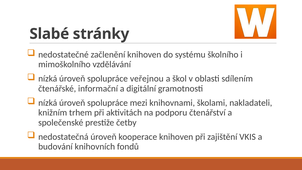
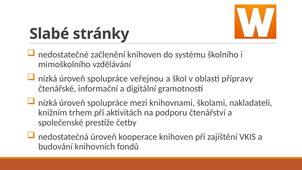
sdílením: sdílením -> přípravy (237, 79)
